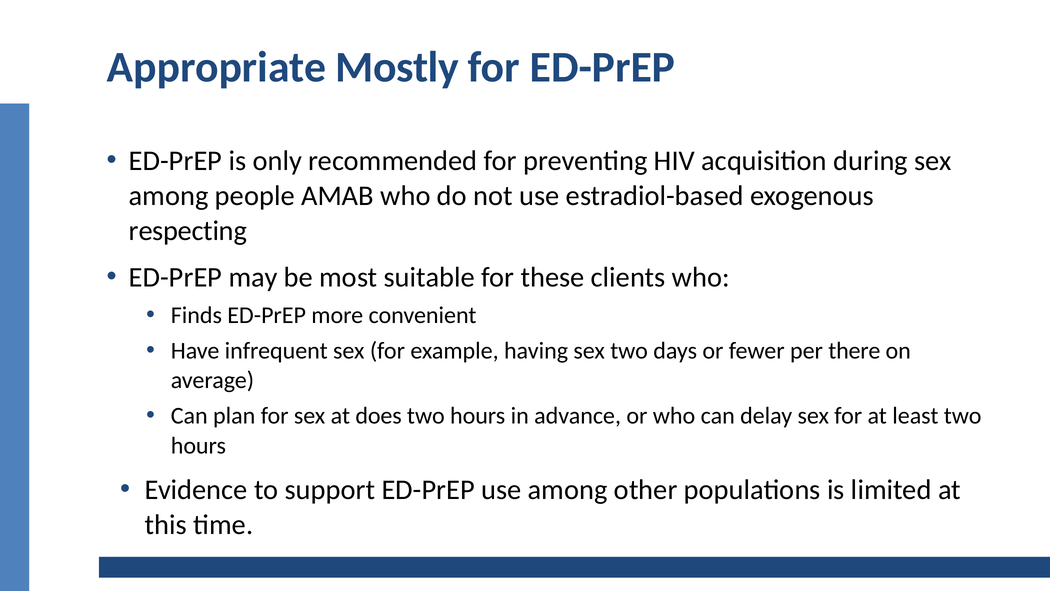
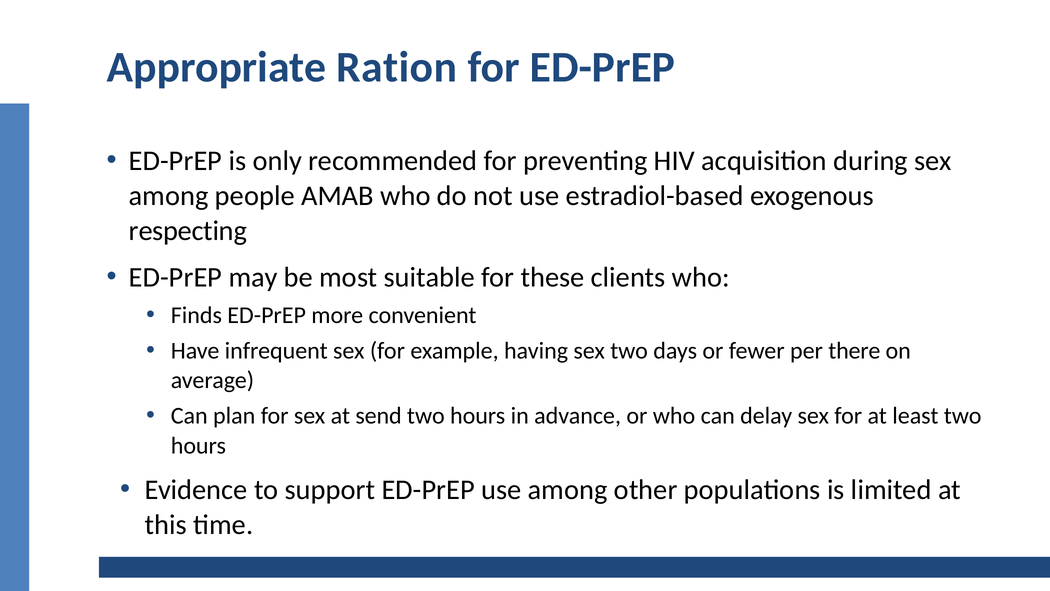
Mostly: Mostly -> Ration (397, 67)
does: does -> send (379, 416)
